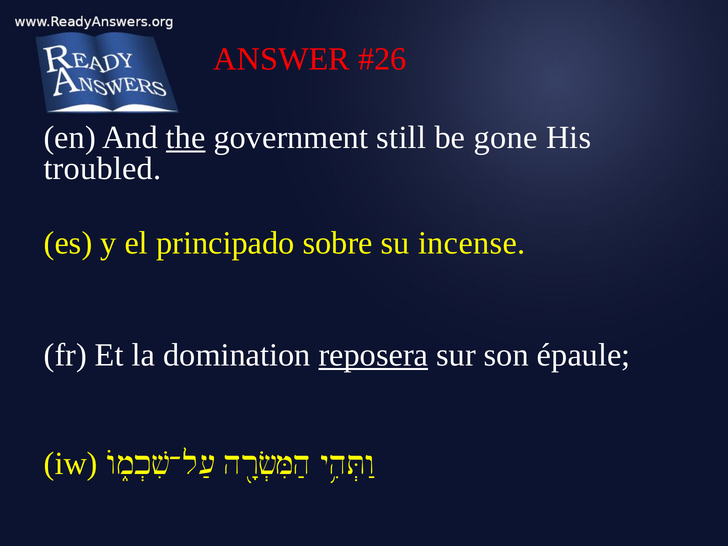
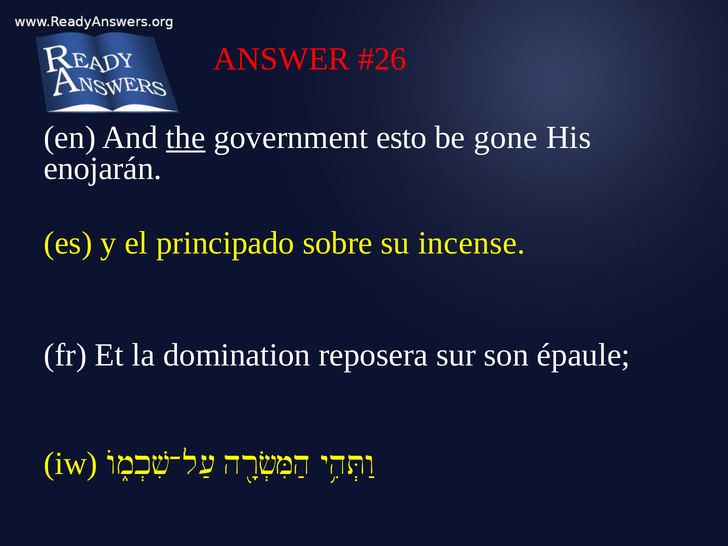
still: still -> esto (402, 137)
troubled: troubled -> enojarán (103, 169)
reposera underline: present -> none (373, 355)
